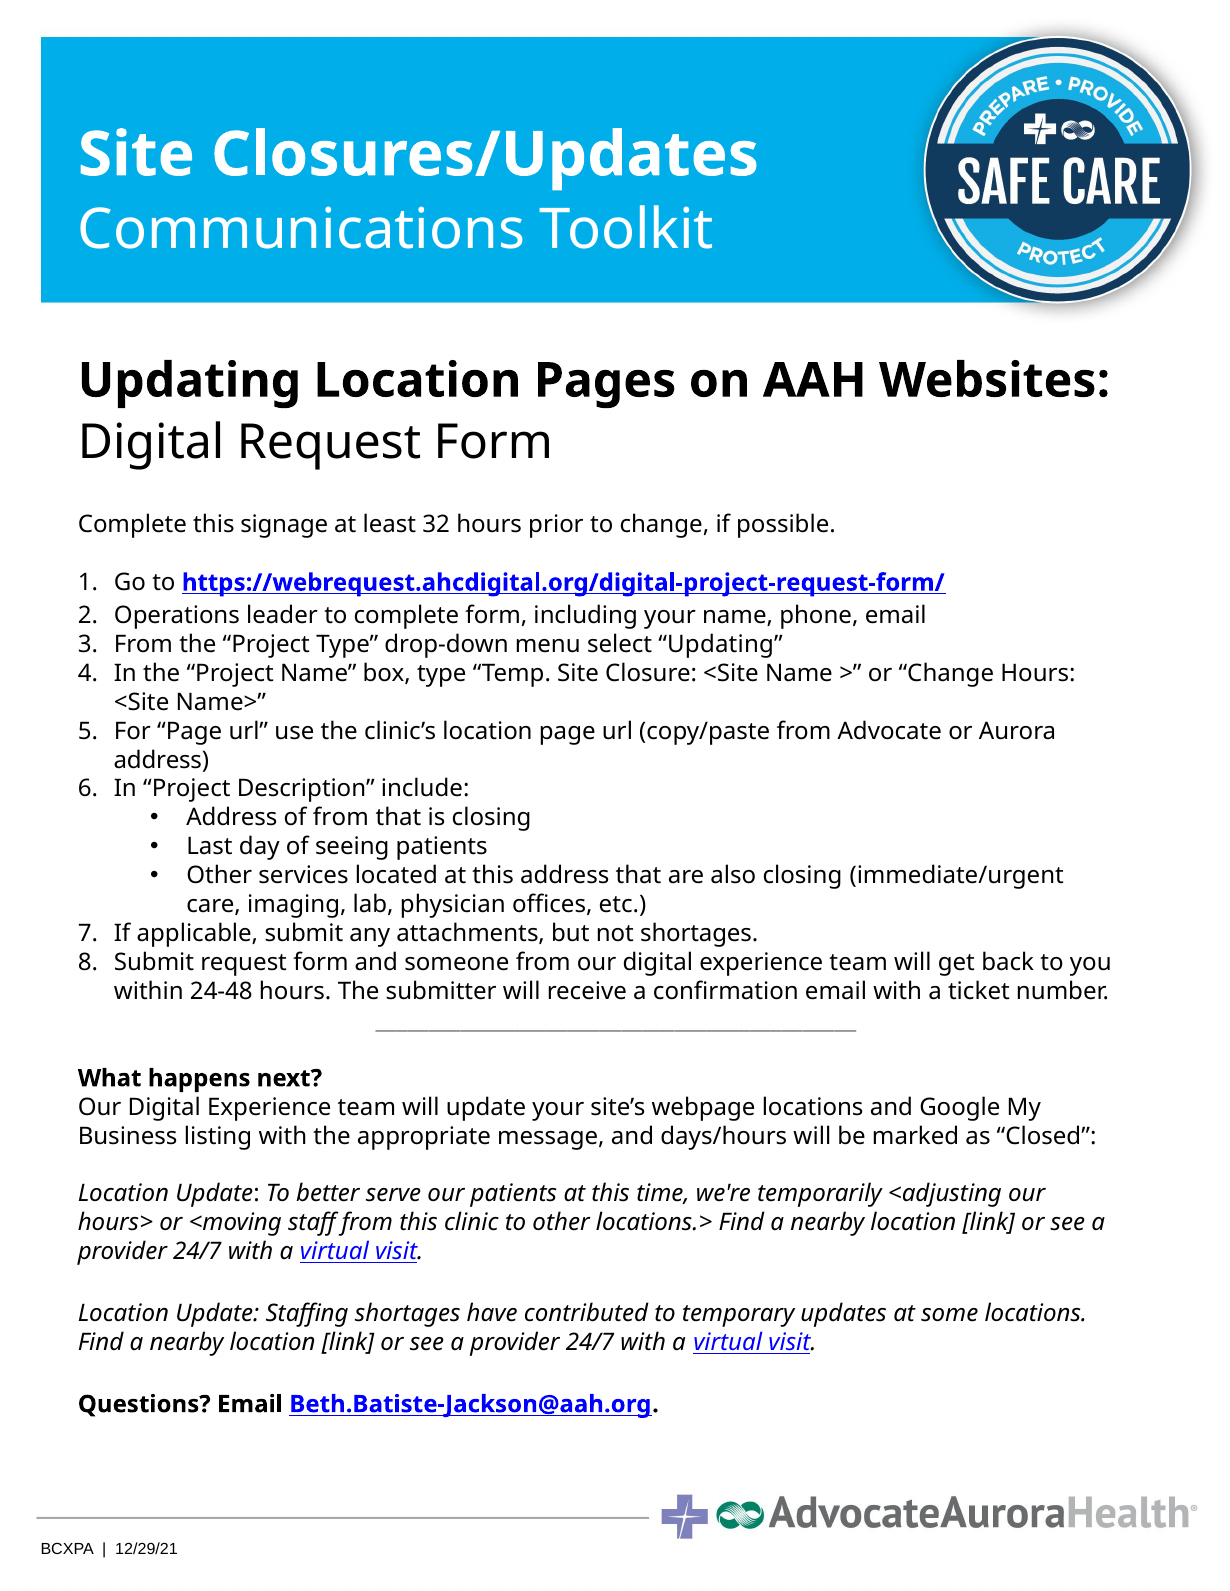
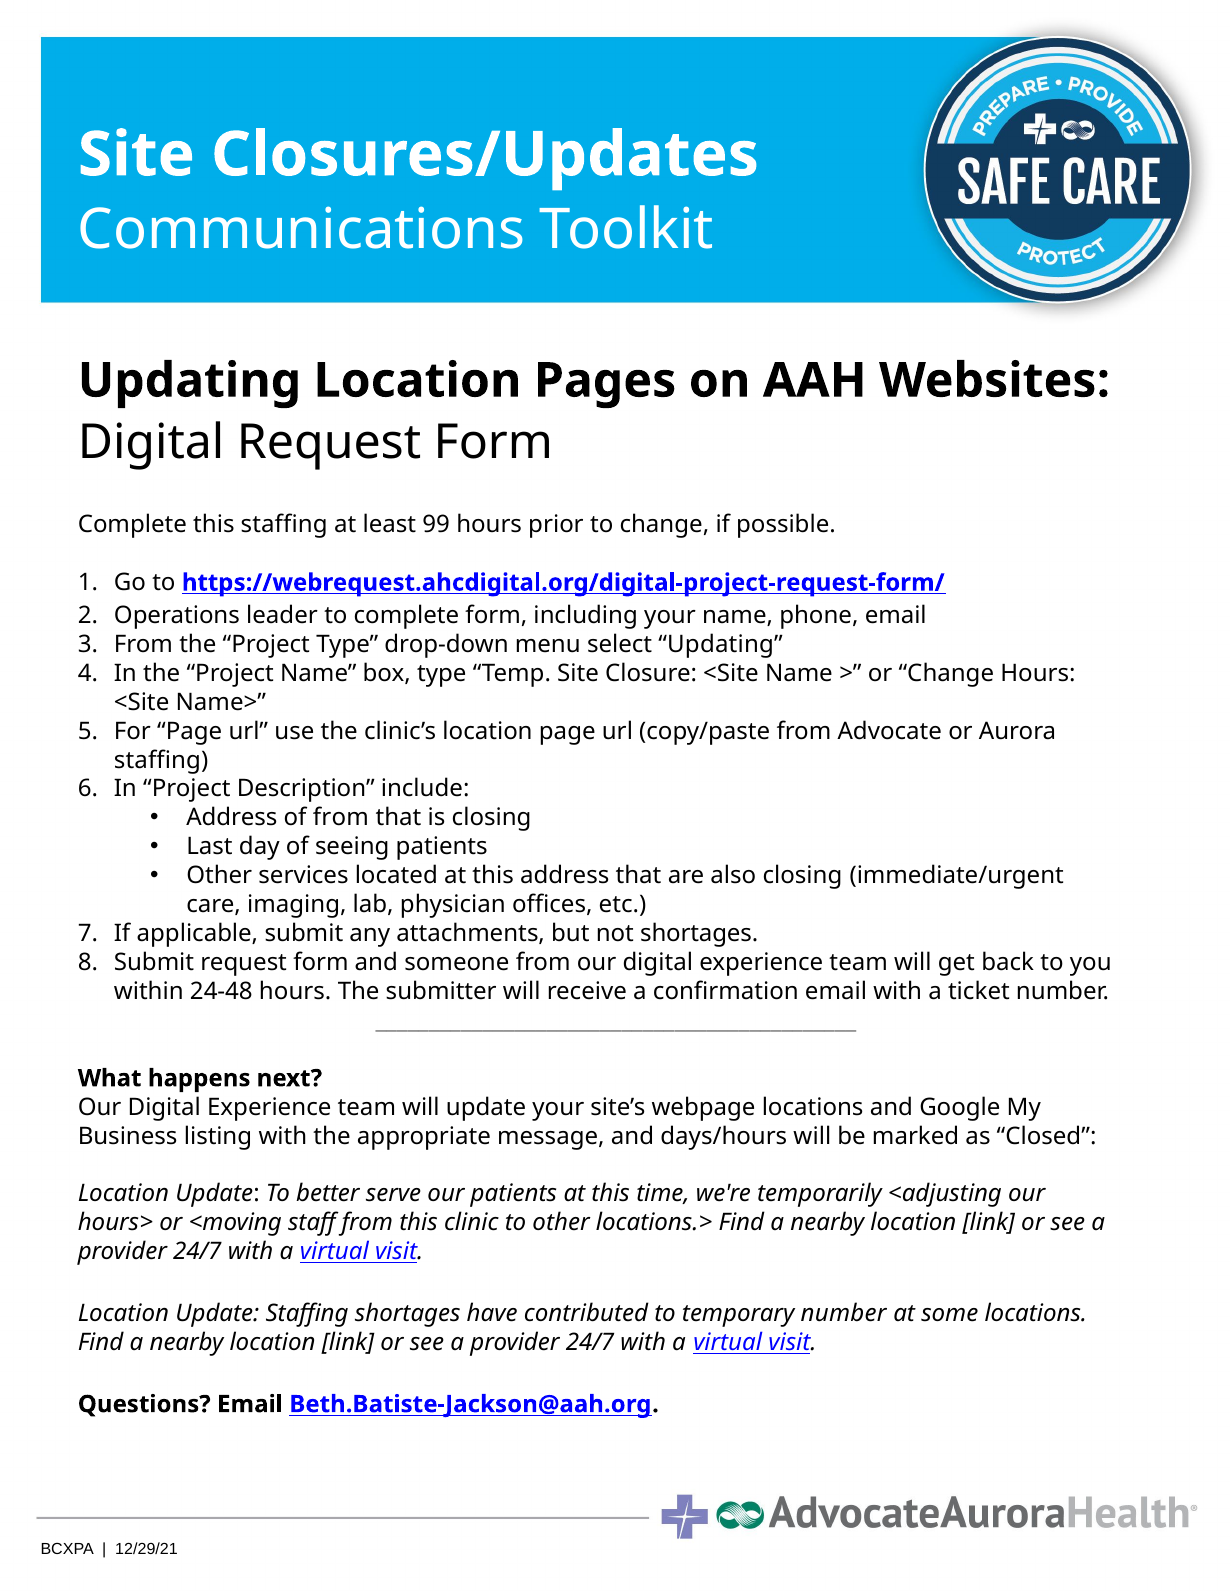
this signage: signage -> staffing (284, 525)
32: 32 -> 99 (436, 525)
address: address -> staffing (161, 760)
temporary updates: updates -> number (844, 1314)
